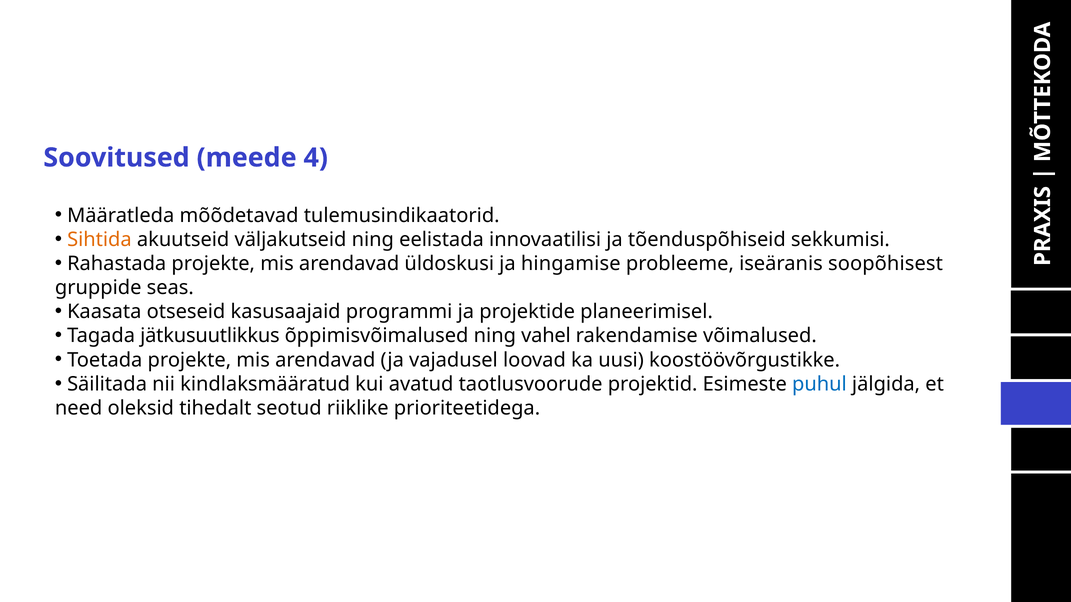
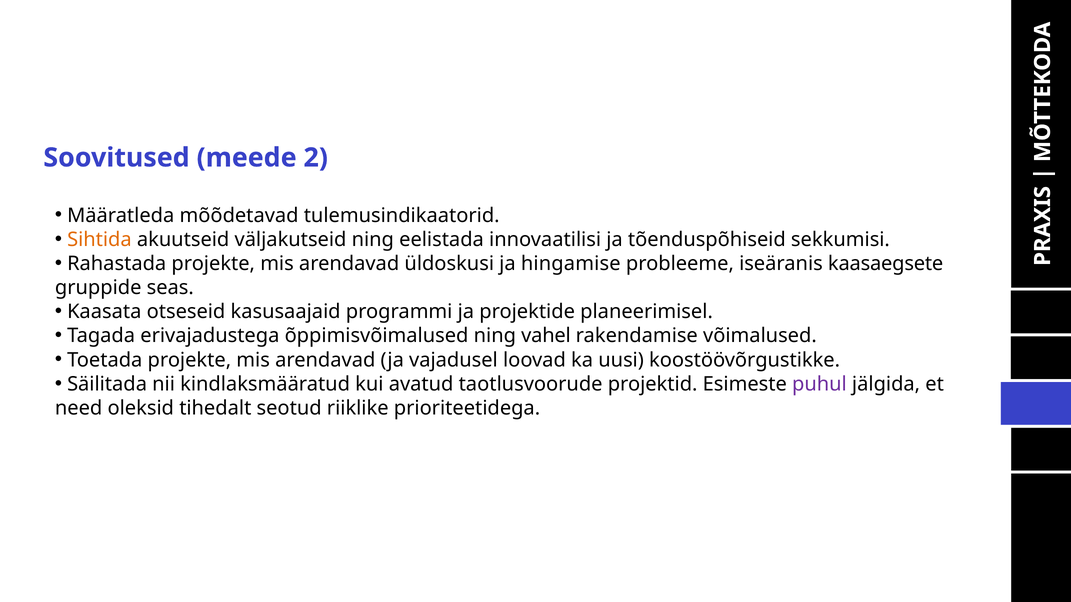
4: 4 -> 2 (316, 158)
soopõhisest: soopõhisest -> kaasaegsete (886, 264)
jätkusuutlikkus: jätkusuutlikkus -> erivajadustega (210, 336)
puhul colour: blue -> purple (819, 384)
